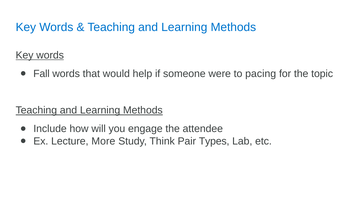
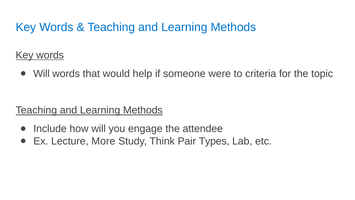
Fall: Fall -> Will (41, 74)
pacing: pacing -> criteria (261, 74)
